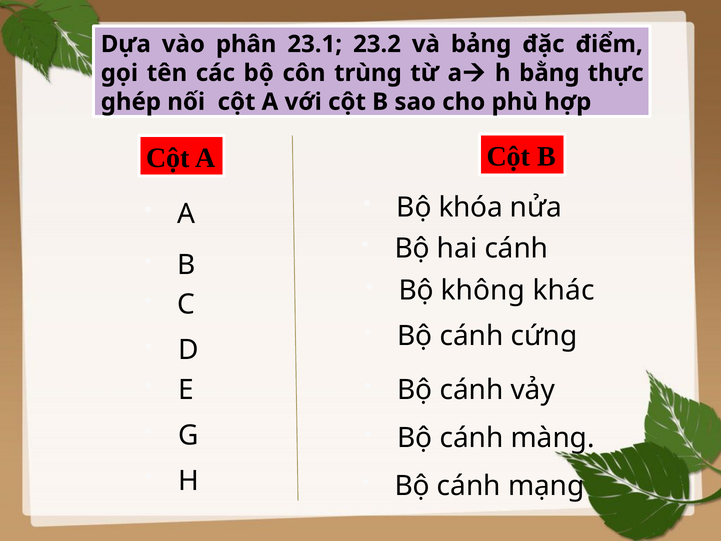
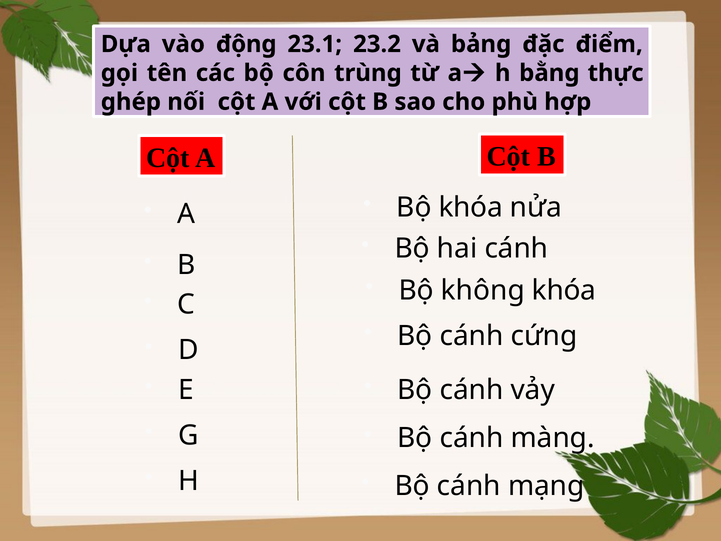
phân: phân -> động (246, 44)
không khác: khác -> khóa (564, 290)
